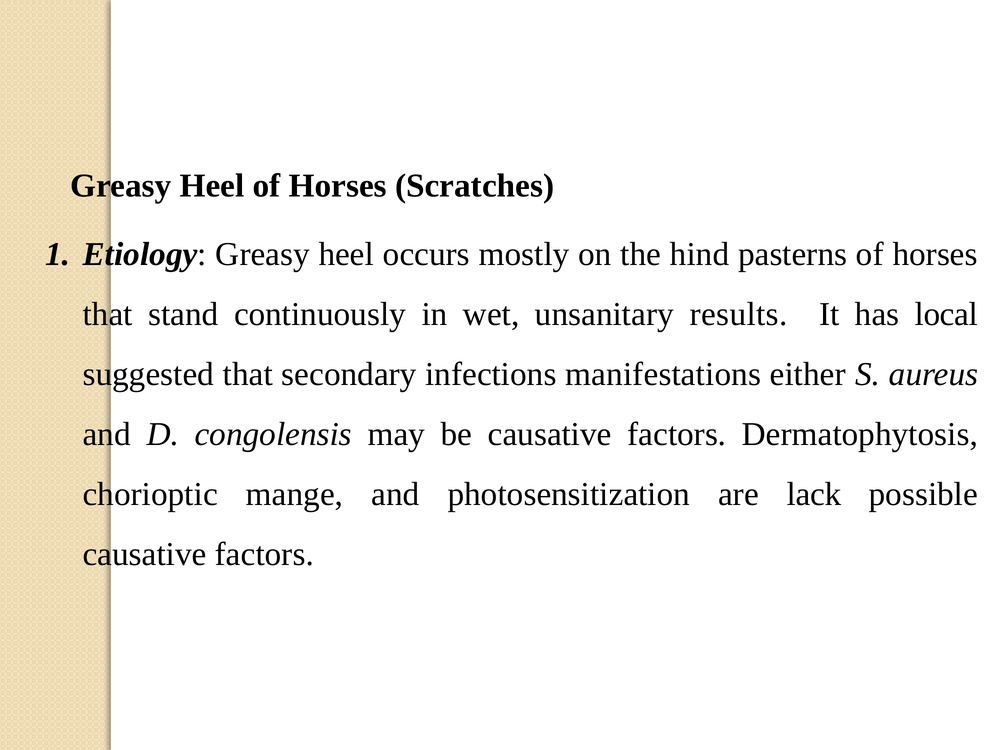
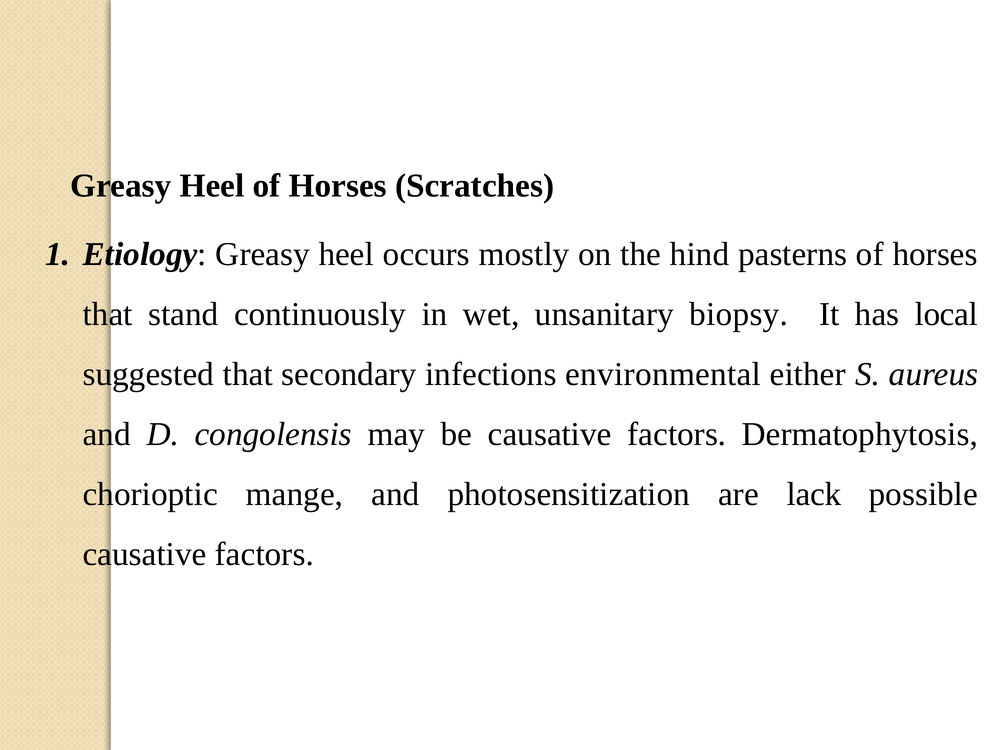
results: results -> biopsy (739, 314)
manifestations: manifestations -> environmental (663, 374)
